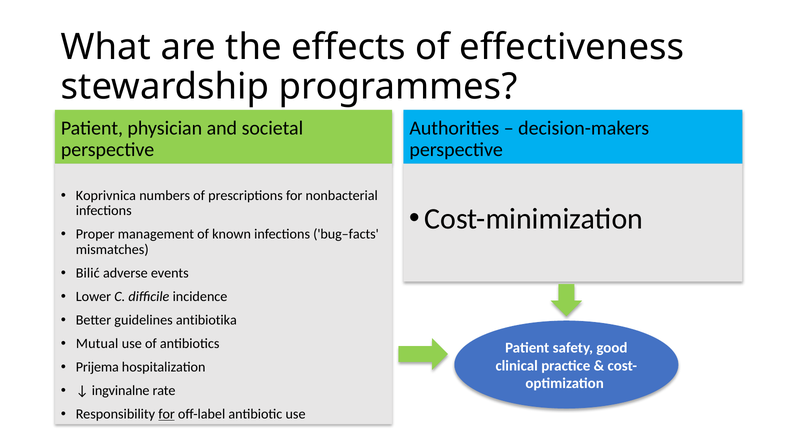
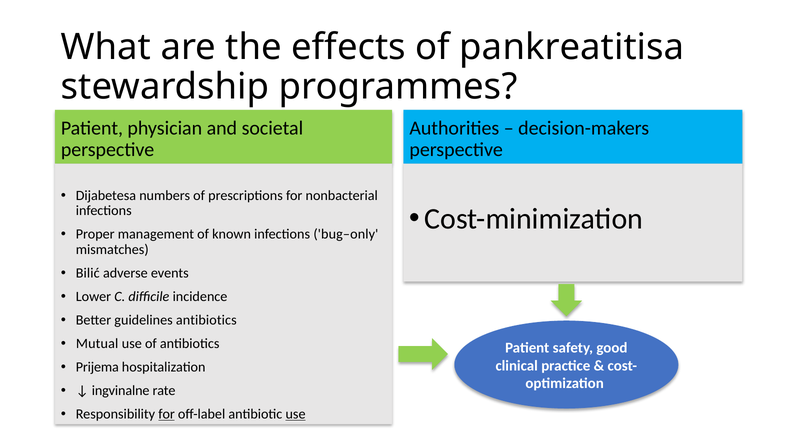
effectiveness: effectiveness -> pankreatitisa (572, 47)
Koprivnica: Koprivnica -> Dijabetesa (106, 196)
bug–facts: bug–facts -> bug–only (346, 234)
guidelines antibiotika: antibiotika -> antibiotics (206, 320)
use underline: none -> present (296, 415)
